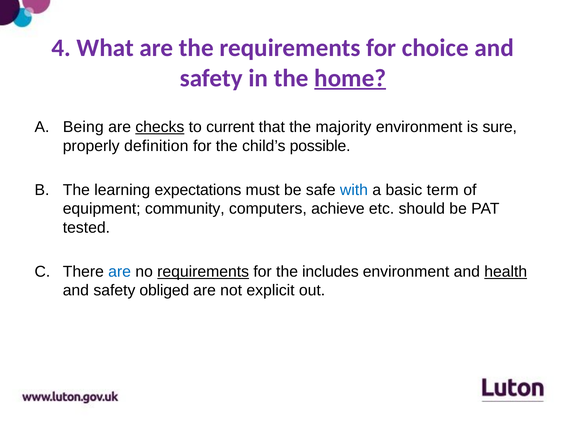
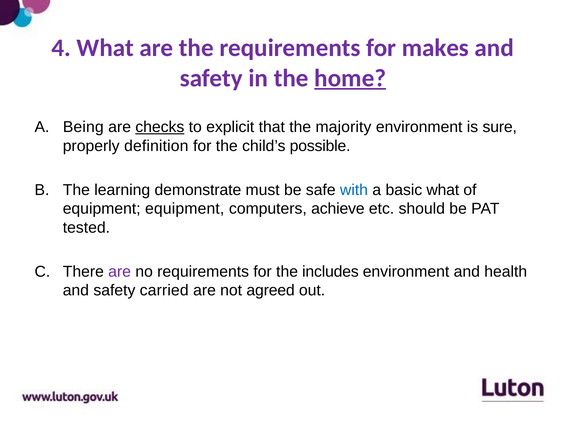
choice: choice -> makes (435, 48)
current: current -> explicit (230, 127)
expectations: expectations -> demonstrate (198, 190)
basic term: term -> what (443, 190)
equipment community: community -> equipment (185, 209)
are colour: blue -> purple (120, 272)
requirements underline: present -> none (203, 272)
health underline: present -> none (506, 272)
obliged: obliged -> carried (164, 291)
explicit: explicit -> agreed (271, 291)
